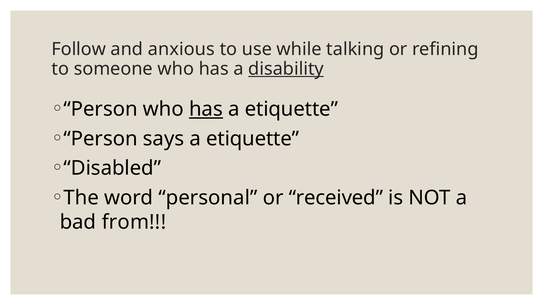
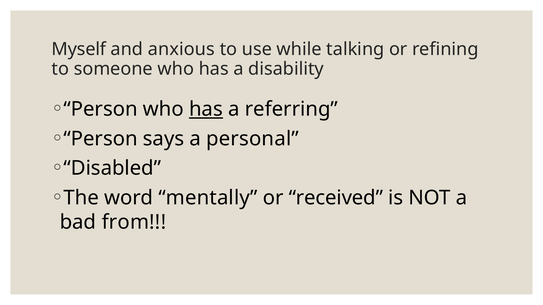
Follow: Follow -> Myself (79, 49)
disability underline: present -> none (286, 69)
etiquette: etiquette -> referring (291, 109)
etiquette: etiquette -> personal (252, 139)
personal: personal -> mentally (208, 198)
